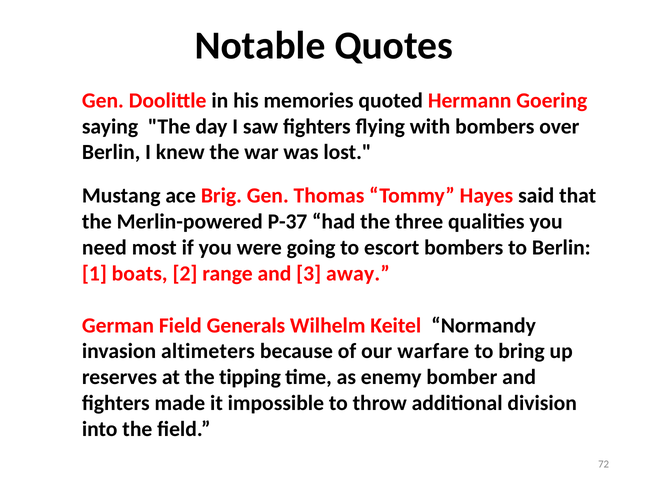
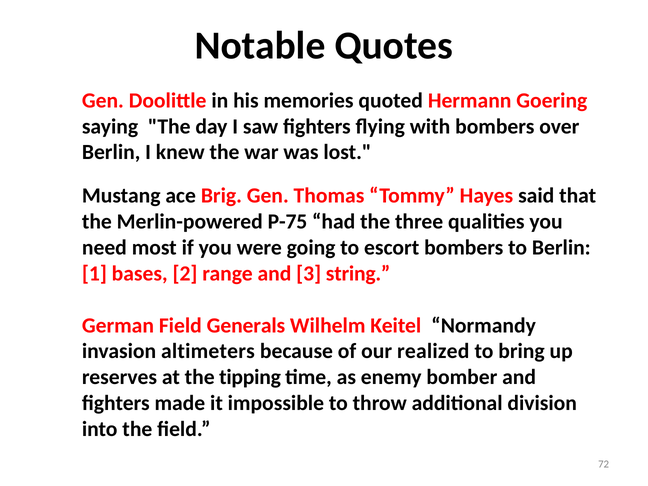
P-37: P-37 -> P-75 (287, 222)
boats: boats -> bases (140, 274)
away: away -> string (358, 274)
warfare: warfare -> realized (433, 351)
